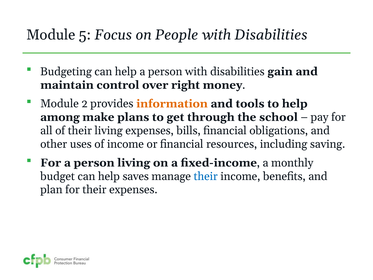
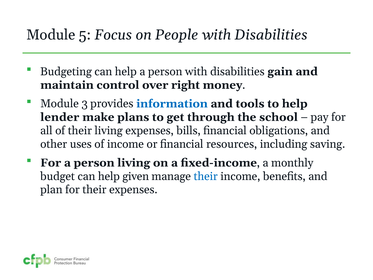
2: 2 -> 3 (85, 104)
information colour: orange -> blue (172, 104)
among: among -> lender (60, 117)
saves: saves -> given (136, 176)
